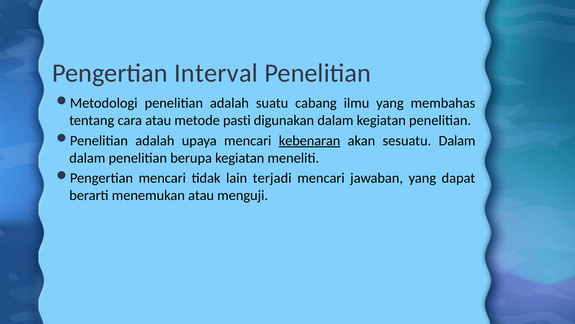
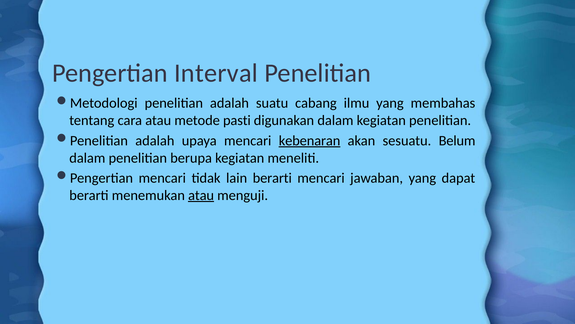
sesuatu Dalam: Dalam -> Belum (457, 140)
lain terjadi: terjadi -> berarti (272, 178)
atau underline: none -> present (201, 195)
